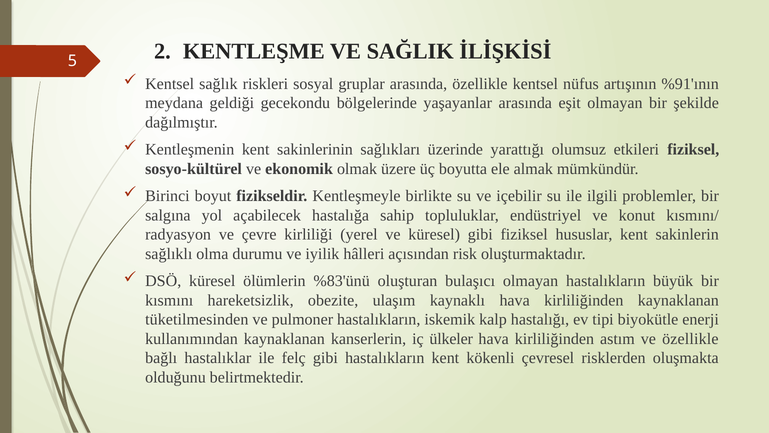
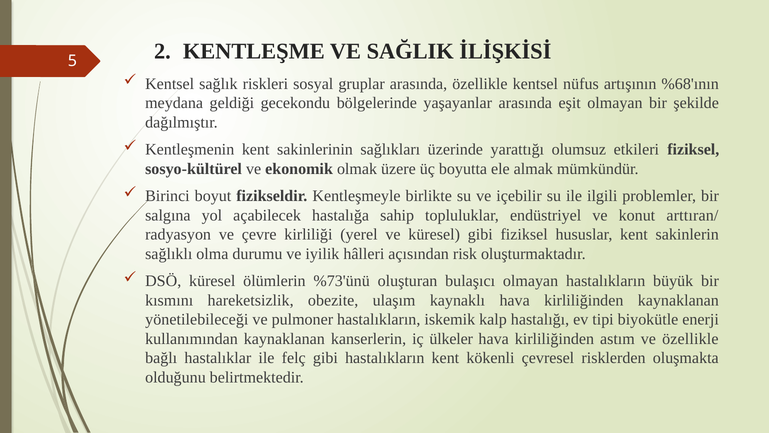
%91'ının: %91'ının -> %68'ının (690, 84)
kısmını/: kısmını/ -> arttıran/ (692, 215)
%83'ünü: %83'ünü -> %73'ünü (342, 281)
tüketilmesinden: tüketilmesinden -> yönetilebileceği (197, 319)
